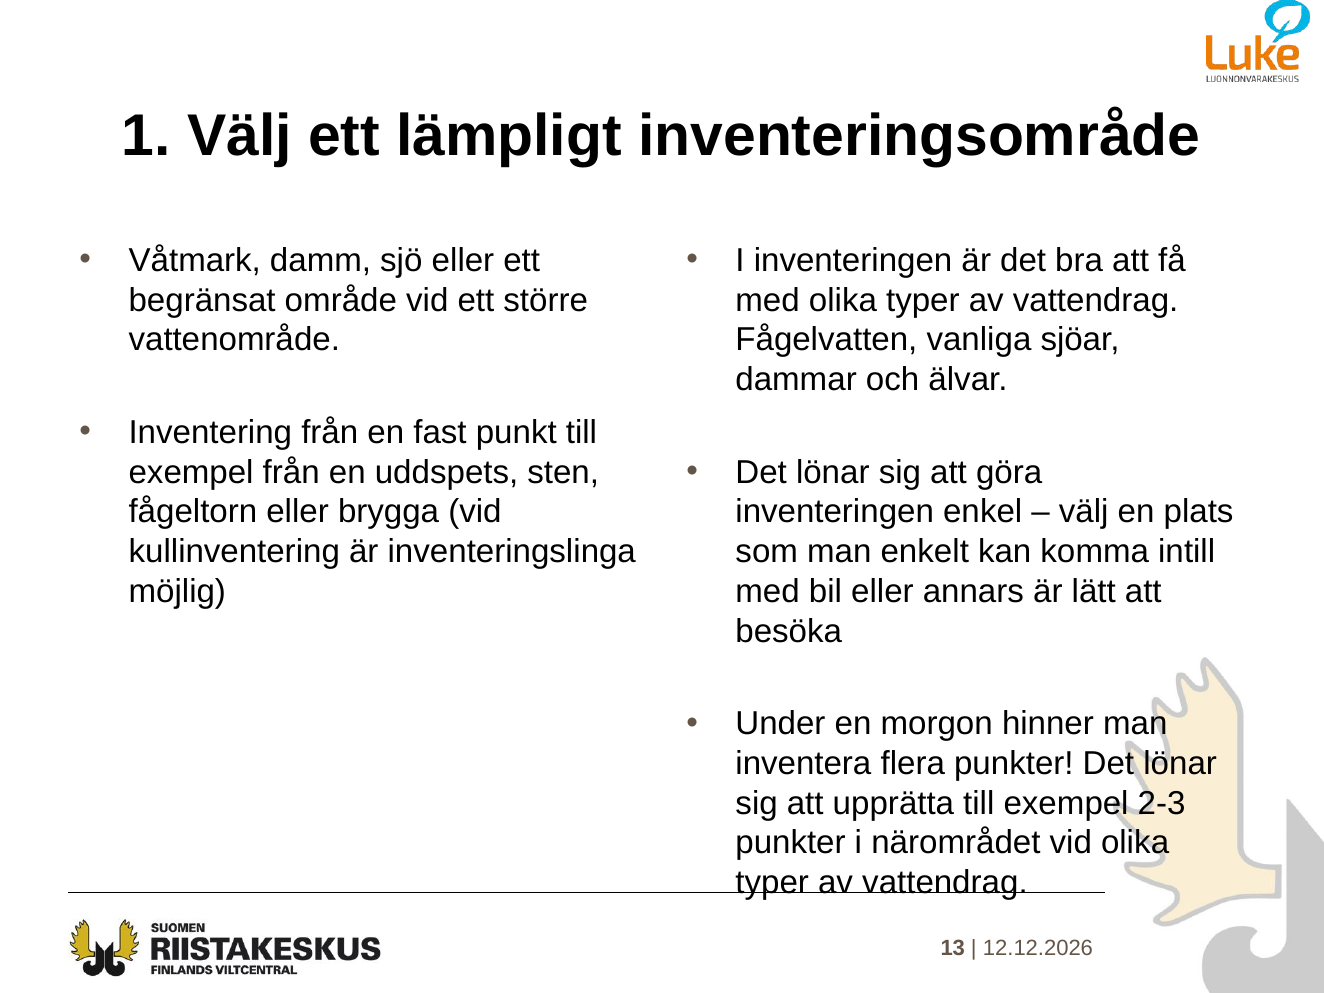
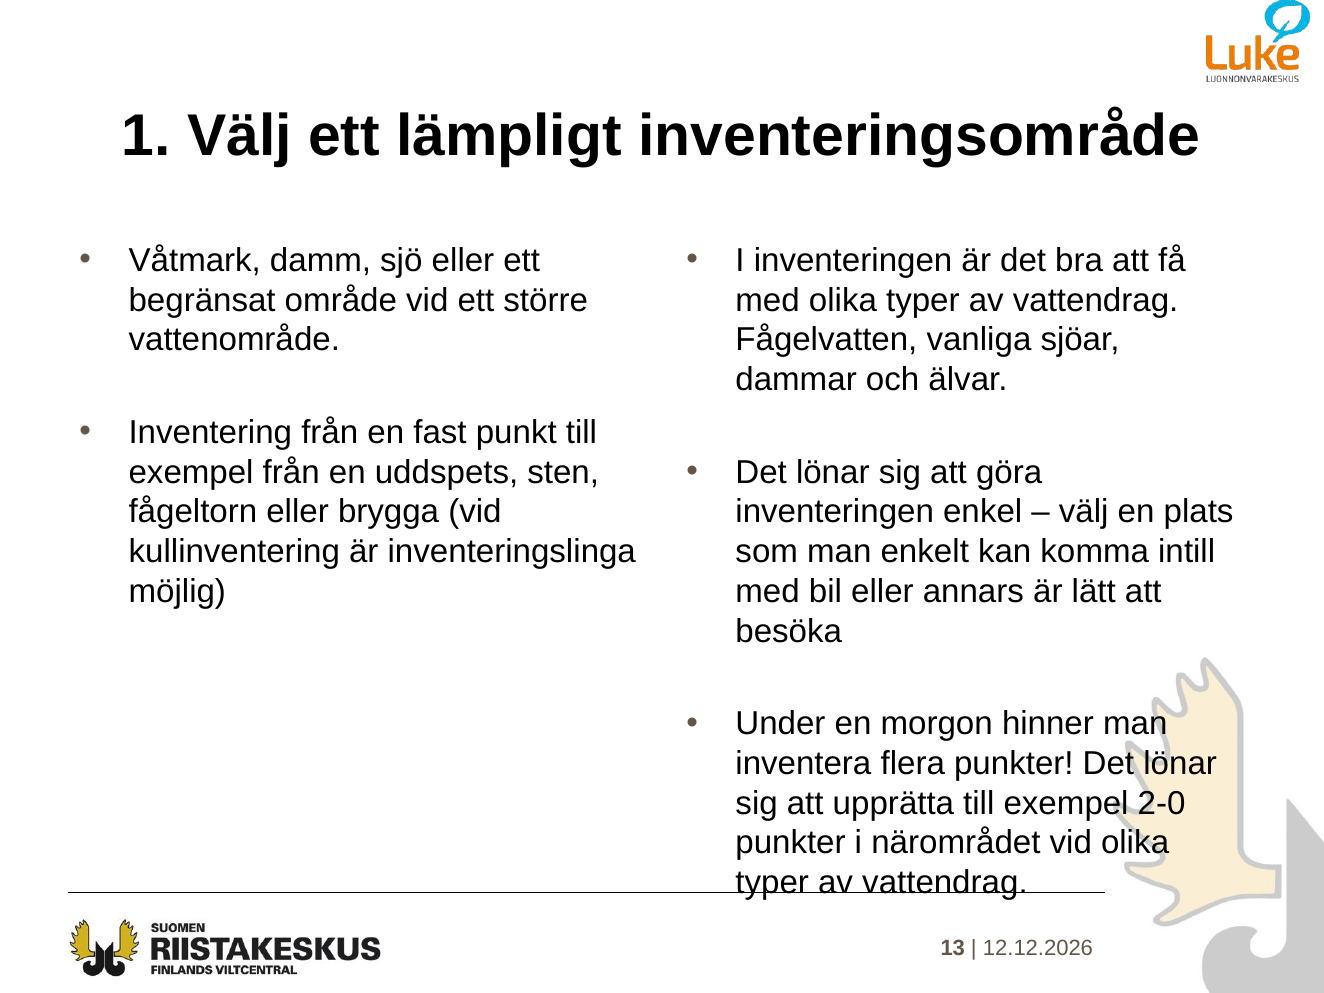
2-3: 2-3 -> 2-0 (1162, 803)
